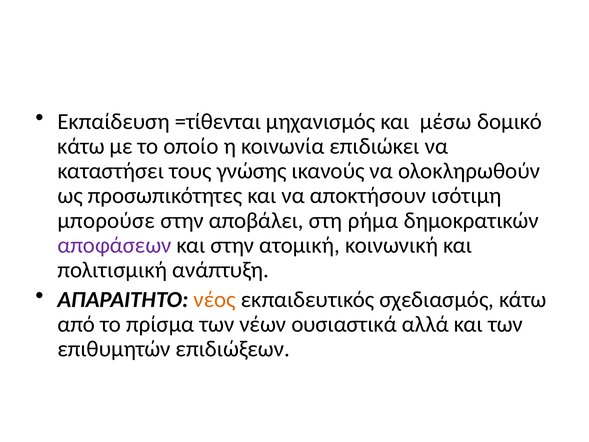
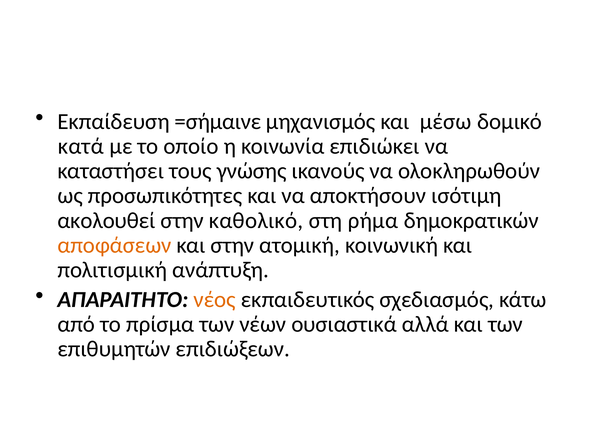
=τίθενται: =τίθενται -> =σήμαινε (218, 121)
κάτω: κάτω -> κατά (81, 146)
μπορούσε: μπορούσε -> ακολουθεί (106, 220)
αποβάλει: αποβάλει -> καθολικό (256, 220)
αποφάσεων colour: purple -> orange (114, 245)
